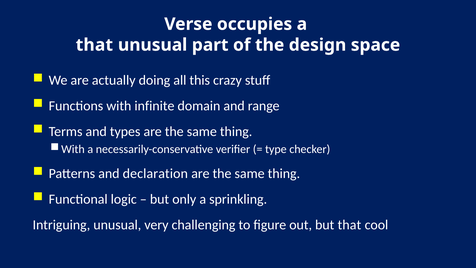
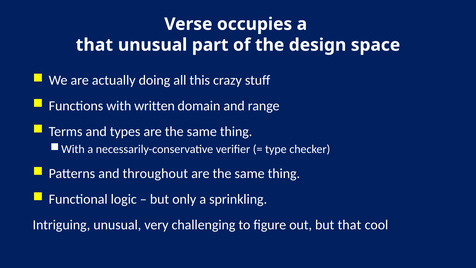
infinite: infinite -> written (155, 106)
declaration: declaration -> throughout (155, 174)
